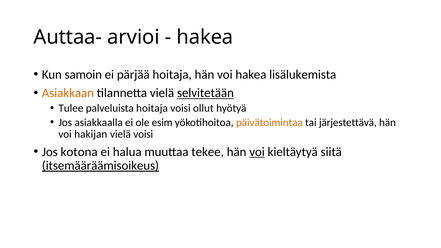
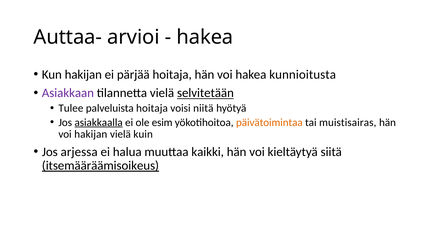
Kun samoin: samoin -> hakijan (83, 75)
lisälukemista: lisälukemista -> kunnioitusta (303, 75)
Asiakkaan colour: orange -> purple (68, 93)
ollut: ollut -> niitä (203, 108)
asiakkaalla underline: none -> present (99, 122)
järjestettävä: järjestettävä -> muistisairas (348, 122)
vielä voisi: voisi -> kuin (143, 134)
kotona: kotona -> arjessa (79, 152)
tekee: tekee -> kaikki (208, 152)
voi underline: present -> none (257, 152)
